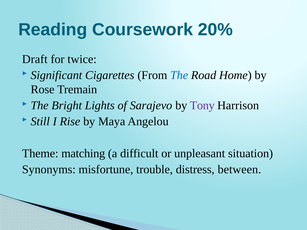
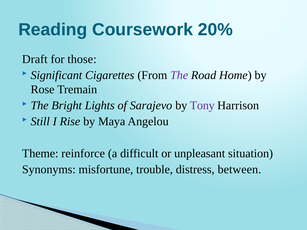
twice: twice -> those (82, 59)
The colour: blue -> purple (179, 75)
matching: matching -> reinforce (83, 154)
